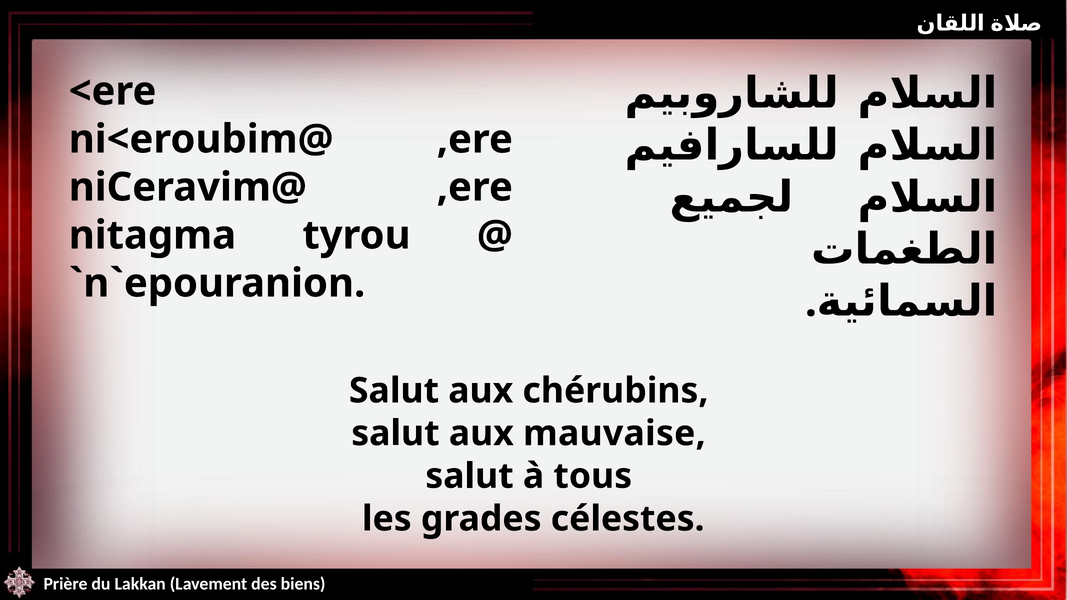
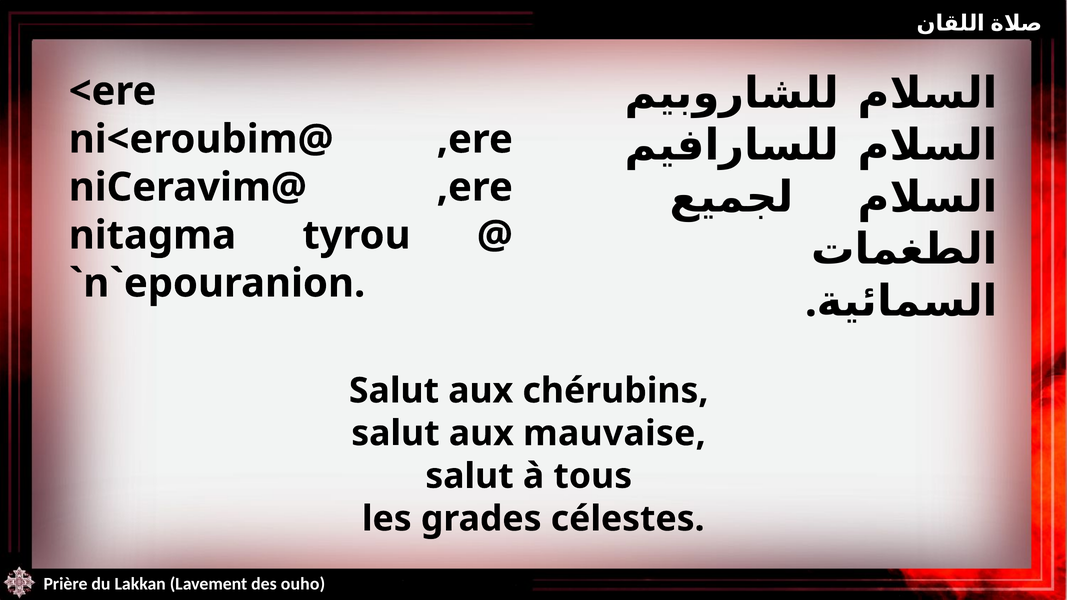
biens: biens -> ouho (303, 584)
